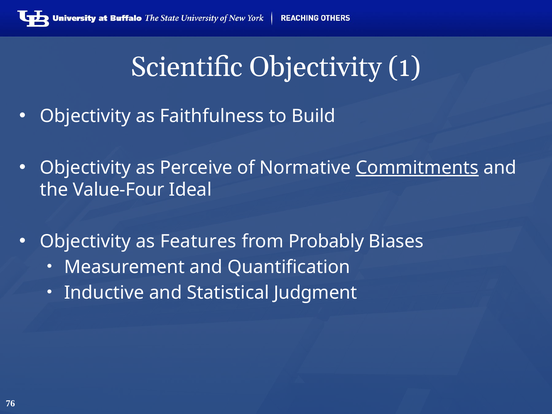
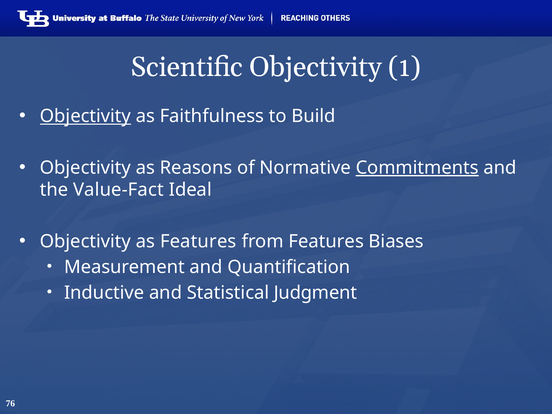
Objectivity underline: none -> present (85, 116)
Perceive: Perceive -> Reasons (196, 168)
Value-Four: Value-Four -> Value-Fact (118, 190)
from Probably: Probably -> Features (326, 241)
